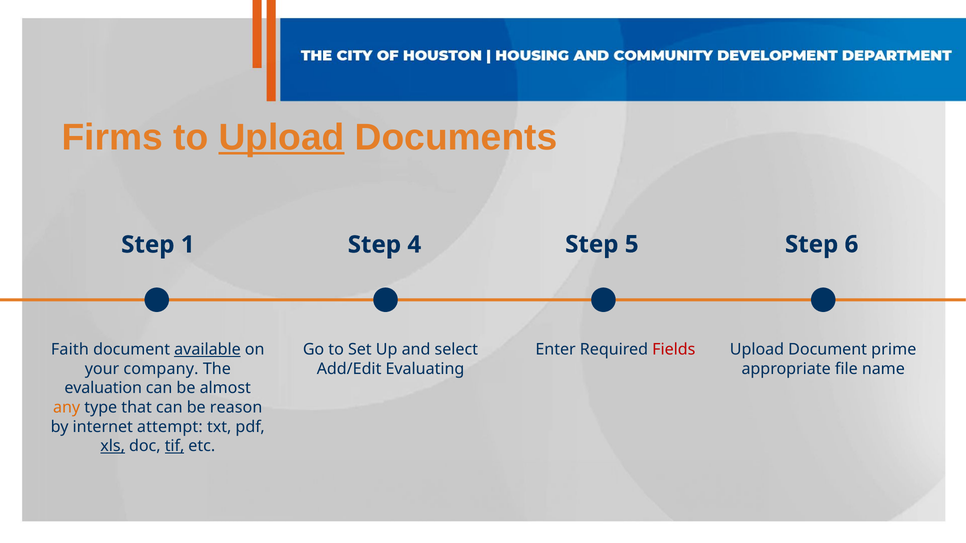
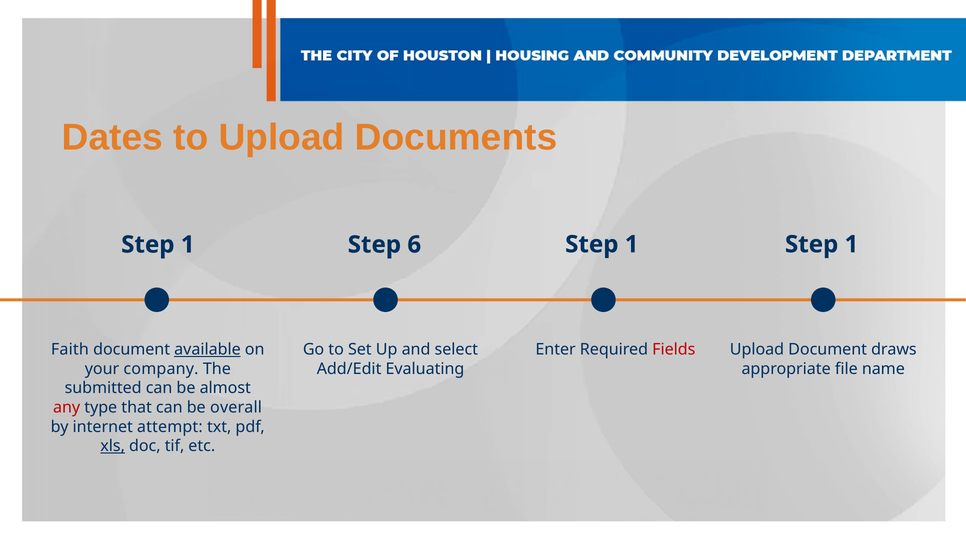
Firms: Firms -> Dates (112, 137)
Upload underline: present -> none (282, 137)
5: 5 -> 1 (632, 245)
6: 6 -> 1 (851, 245)
4: 4 -> 6 (414, 245)
prime: prime -> draws (894, 350)
evaluation: evaluation -> submitted (103, 388)
any colour: orange -> red (67, 408)
reason: reason -> overall (236, 408)
tif underline: present -> none (175, 446)
